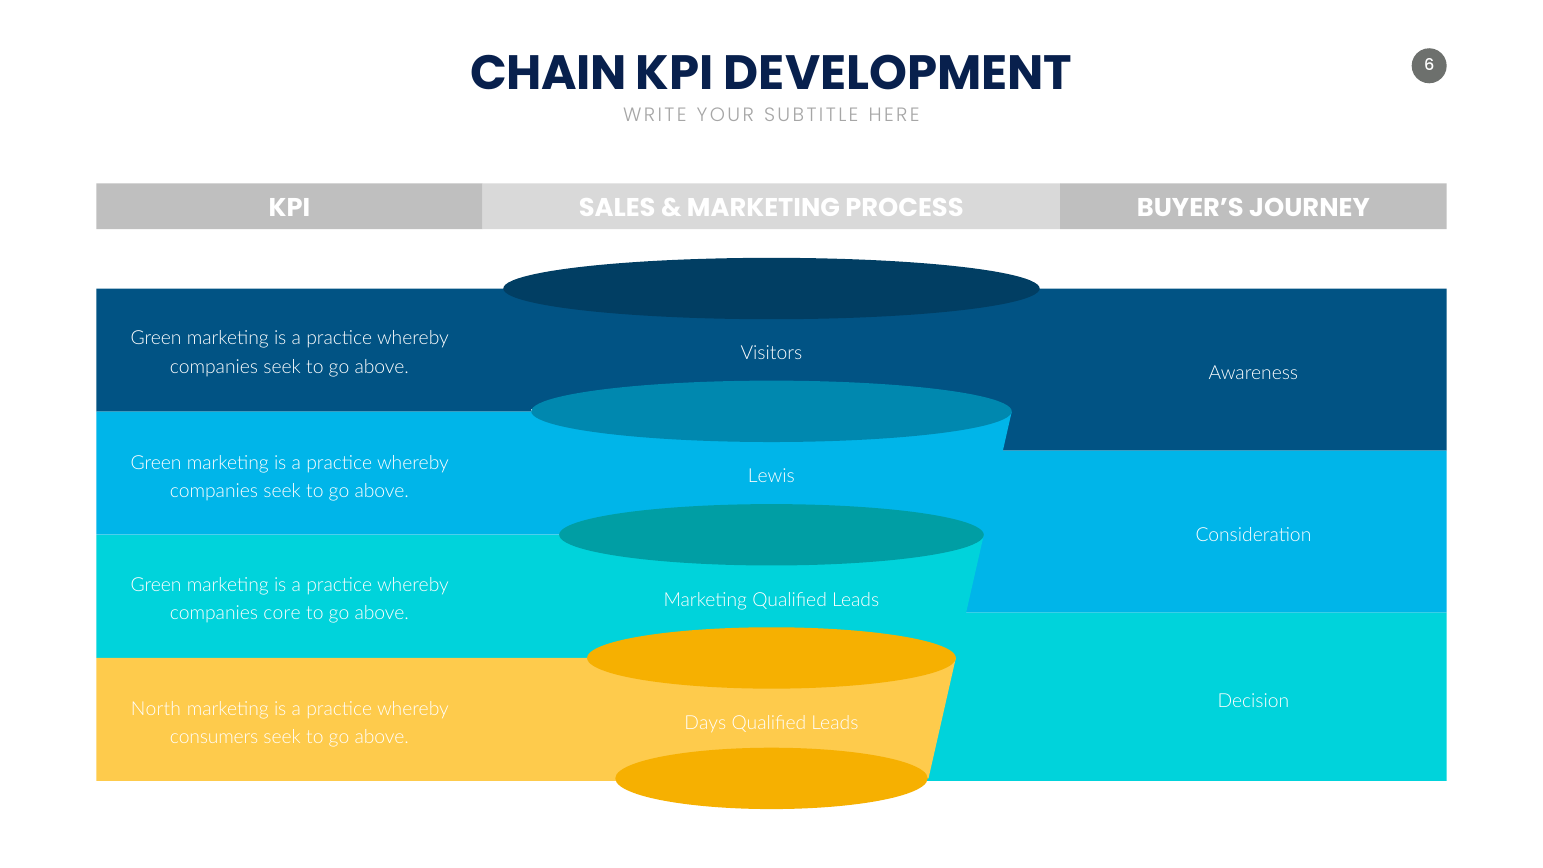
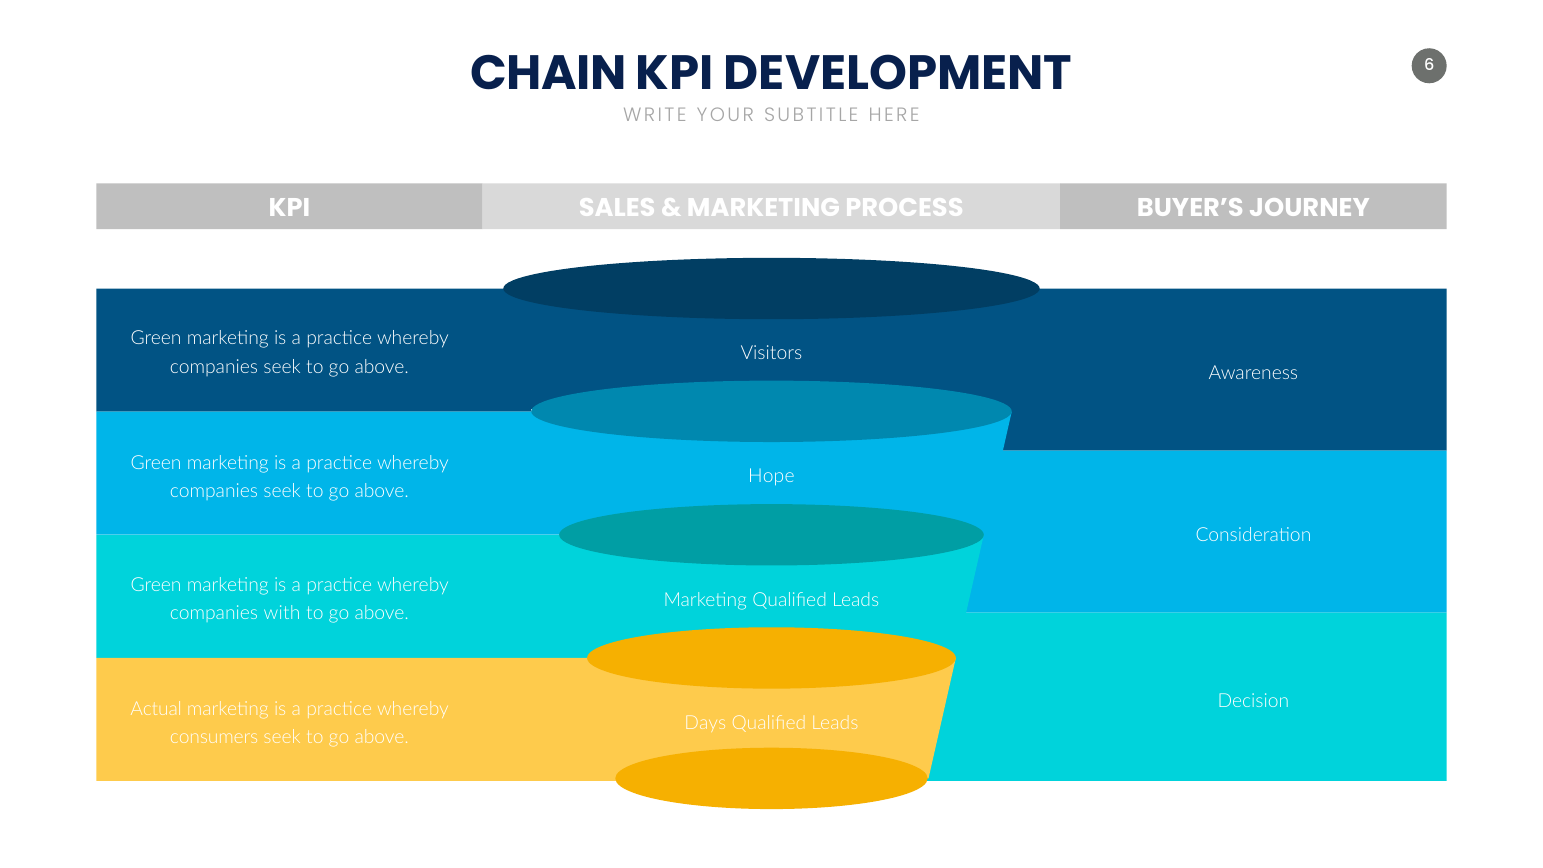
Lewis: Lewis -> Hope (771, 476)
core: core -> with (282, 613)
North: North -> Actual (156, 709)
